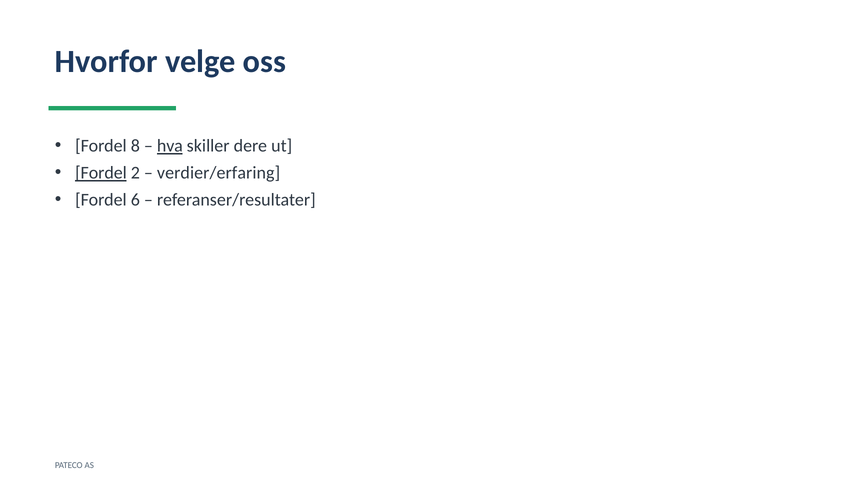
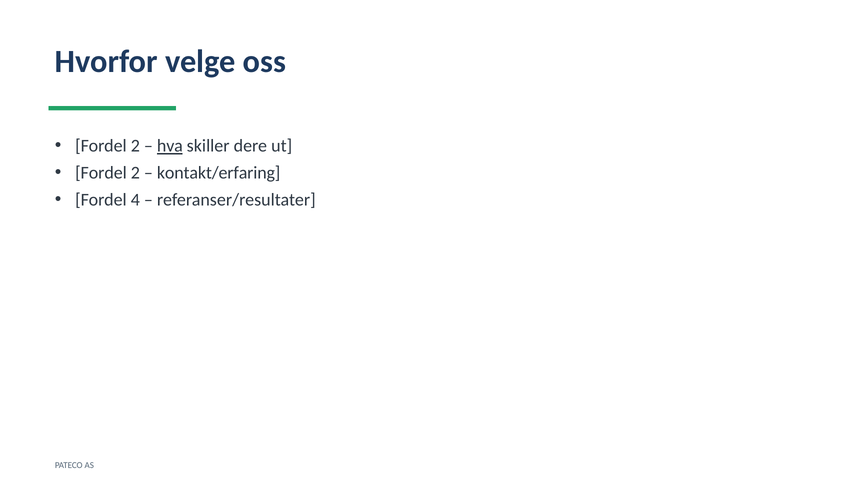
8: 8 -> 2 (135, 146)
Fordel underline: present -> none (101, 173)
verdier/erfaring: verdier/erfaring -> kontakt/erfaring (219, 173)
6: 6 -> 4 (135, 200)
